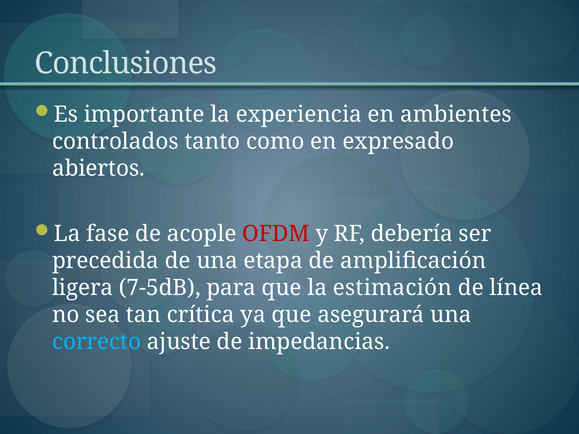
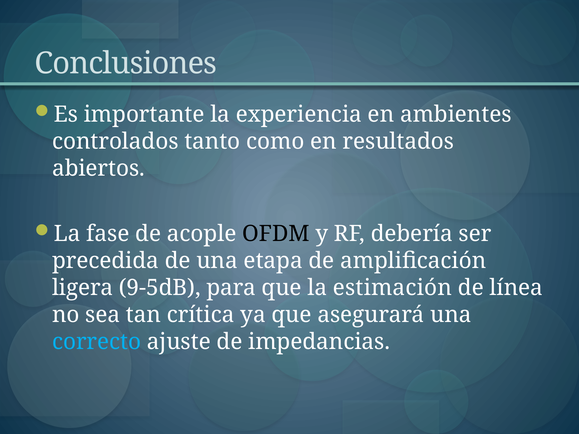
expresado: expresado -> resultados (398, 142)
OFDM colour: red -> black (276, 234)
7-5dB: 7-5dB -> 9-5dB (160, 288)
